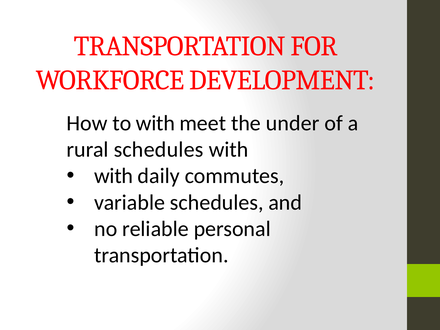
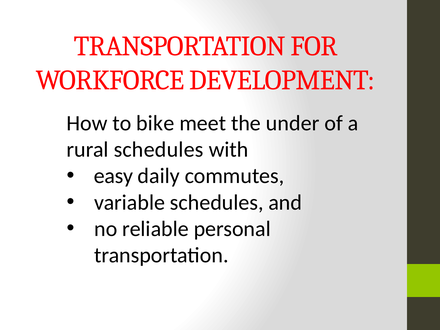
to with: with -> bike (155, 123)
with: with -> easy (114, 176)
